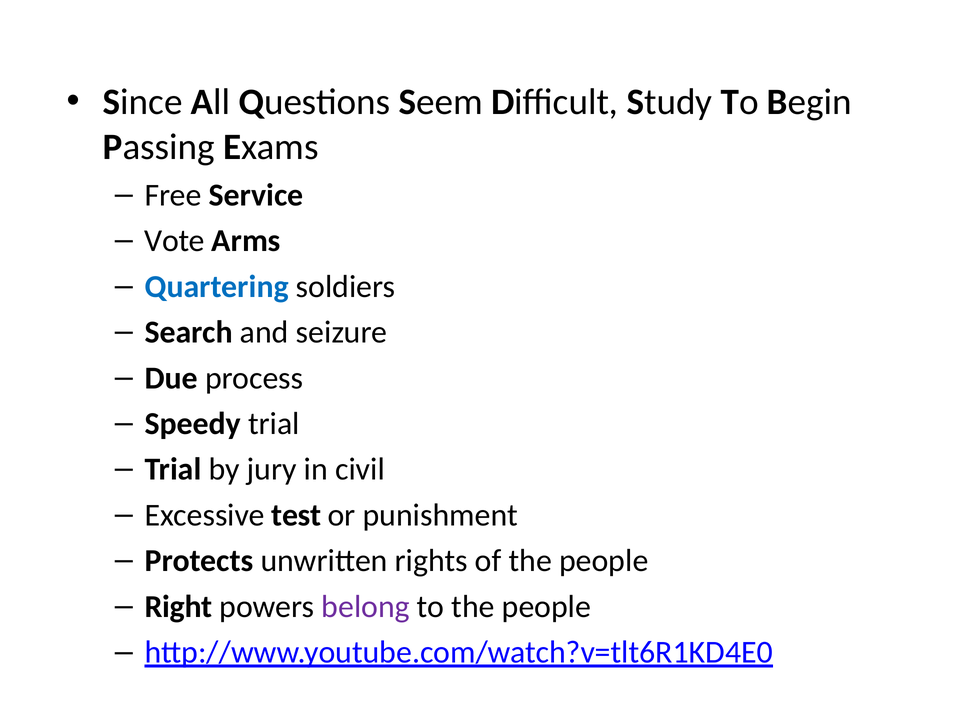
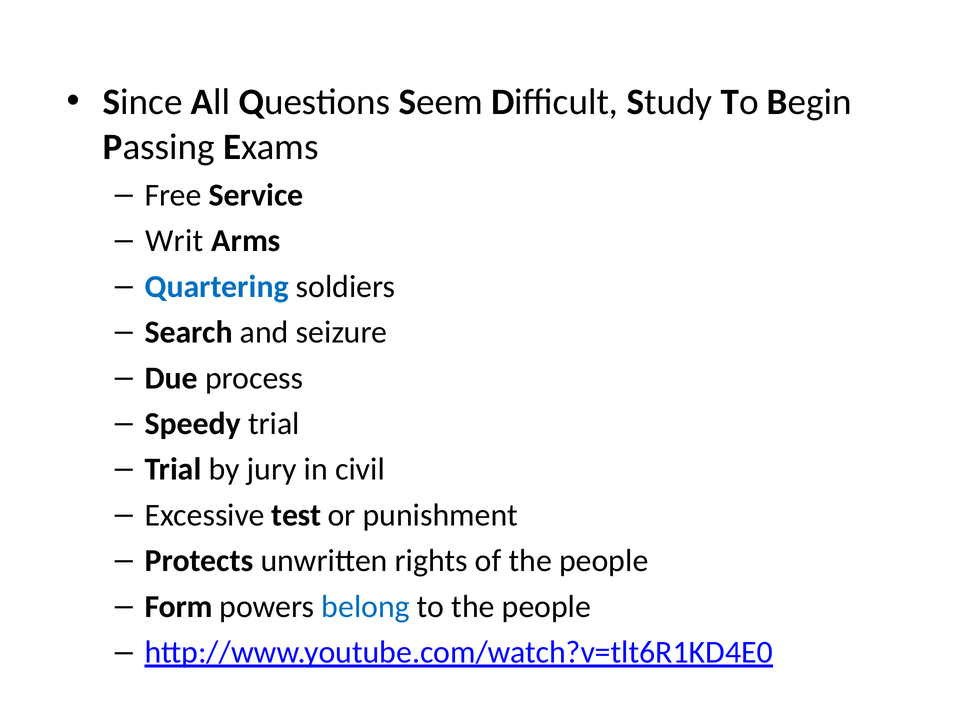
Vote: Vote -> Writ (174, 241)
Right: Right -> Form (179, 607)
belong colour: purple -> blue (366, 607)
